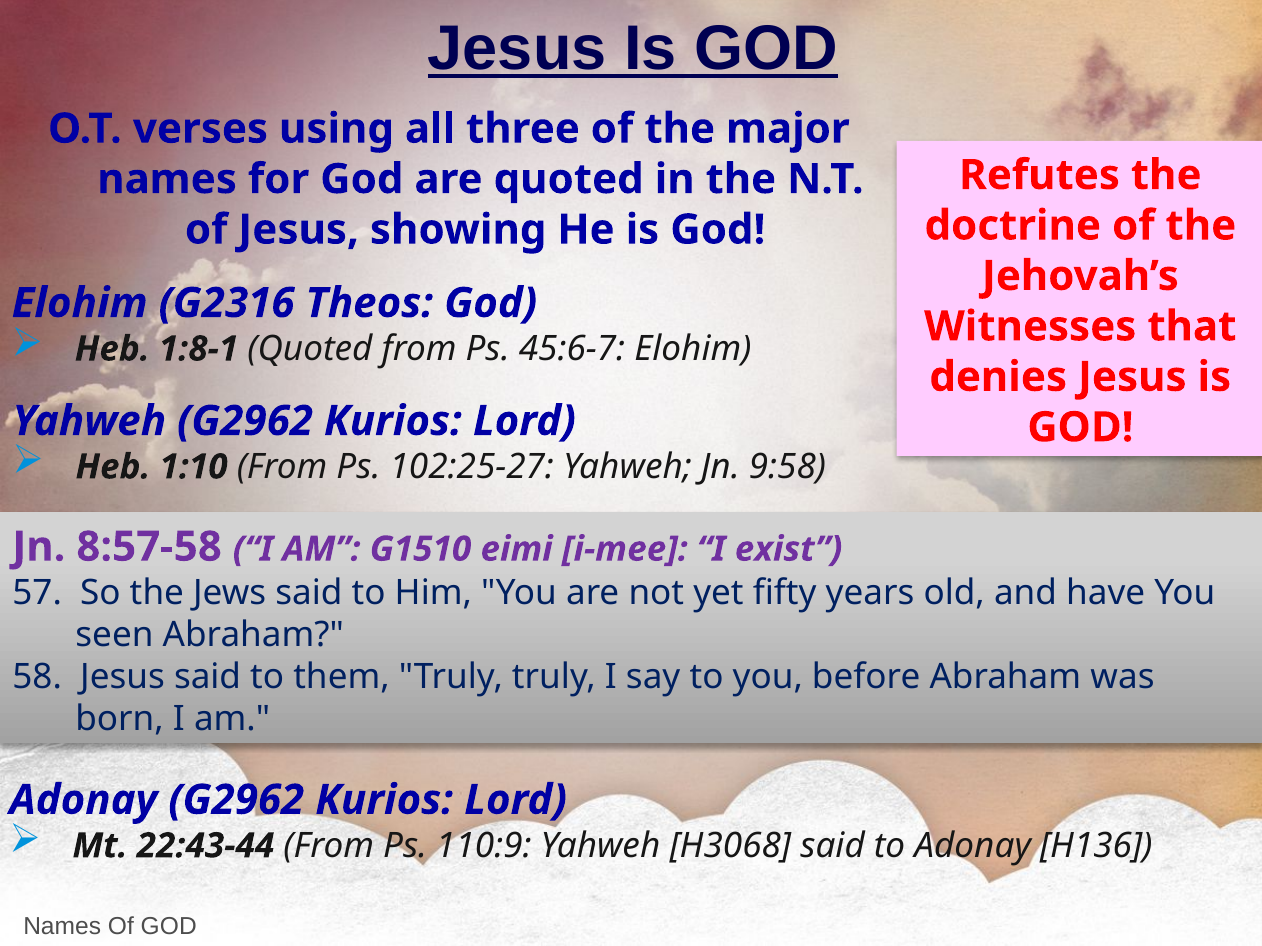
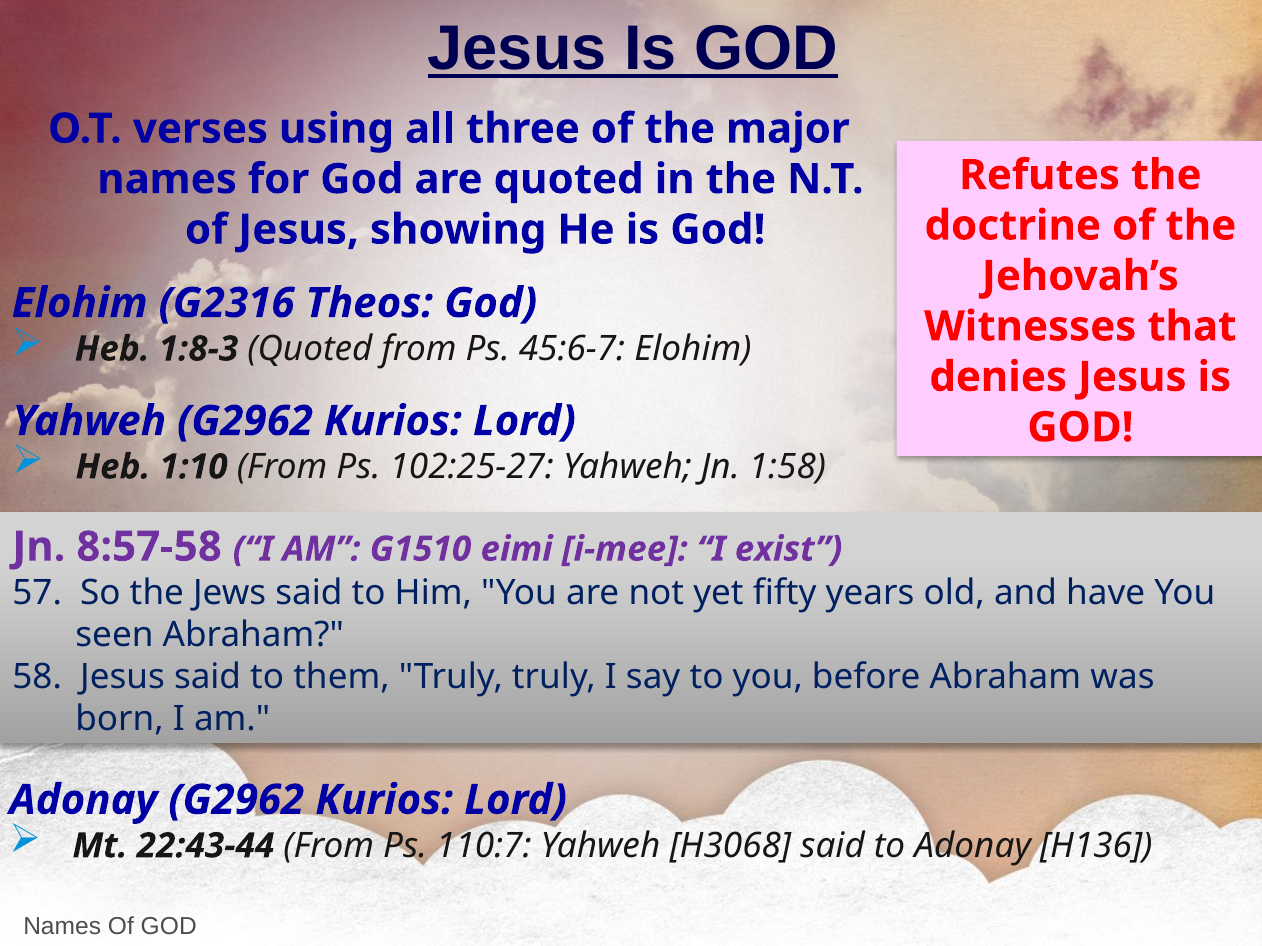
1:8-1: 1:8-1 -> 1:8-3 (199, 349)
9:58: 9:58 -> 1:58 (787, 467)
110:9: 110:9 -> 110:7 (484, 846)
